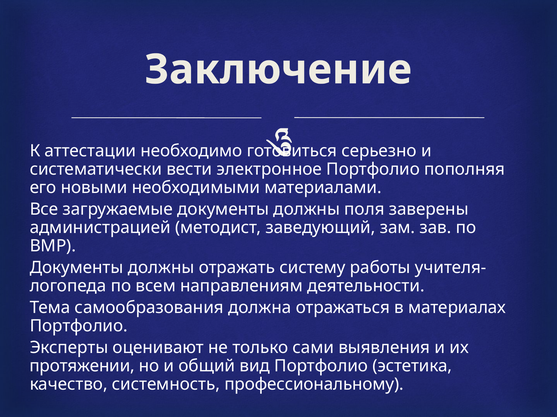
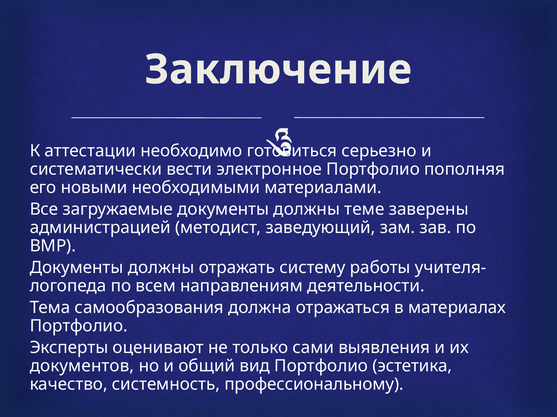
поля: поля -> теме (364, 210)
протяжении: протяжении -> документов (82, 367)
